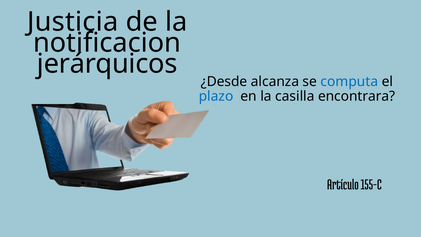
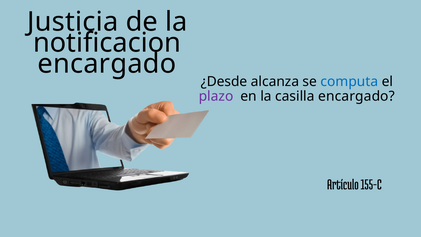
jerárquicos: jerárquicos -> encargado (107, 64)
plazo colour: blue -> purple (216, 96)
casilla encontrara: encontrara -> encargado (356, 96)
